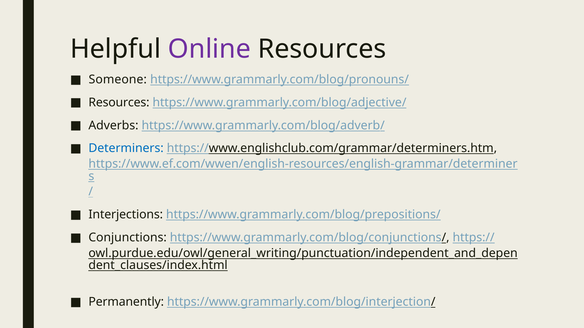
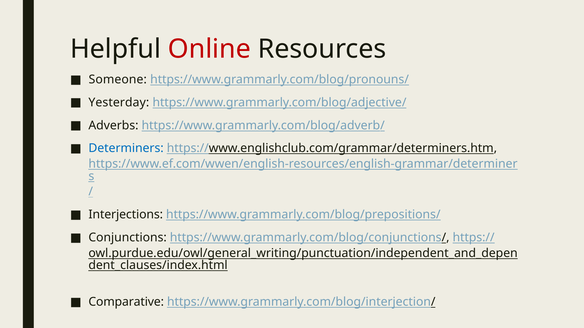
Online colour: purple -> red (209, 49)
Resources: Resources -> Yesterday (119, 103)
Permanently: Permanently -> Comparative (126, 302)
